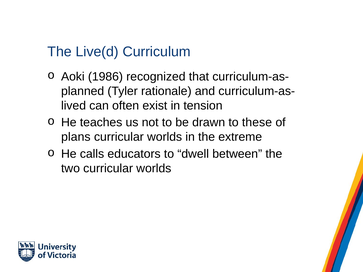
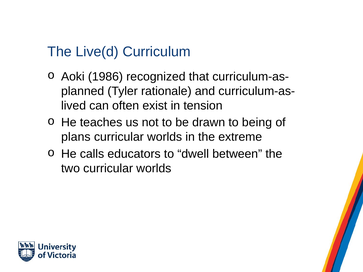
these: these -> being (257, 123)
